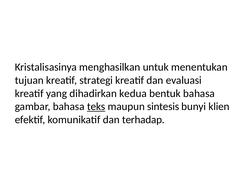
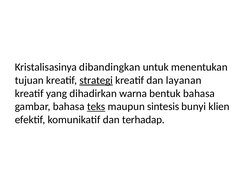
menghasilkan: menghasilkan -> dibandingkan (110, 67)
strategi underline: none -> present (96, 80)
evaluasi: evaluasi -> layanan (184, 80)
kedua: kedua -> warna (133, 94)
